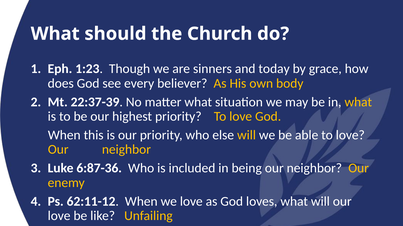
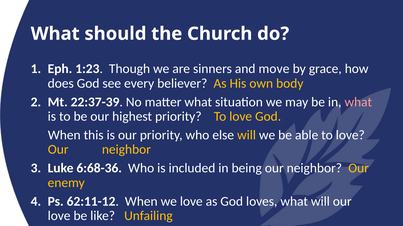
today: today -> move (274, 69)
what colour: yellow -> pink (358, 102)
6:87-36: 6:87-36 -> 6:68-36 (99, 169)
